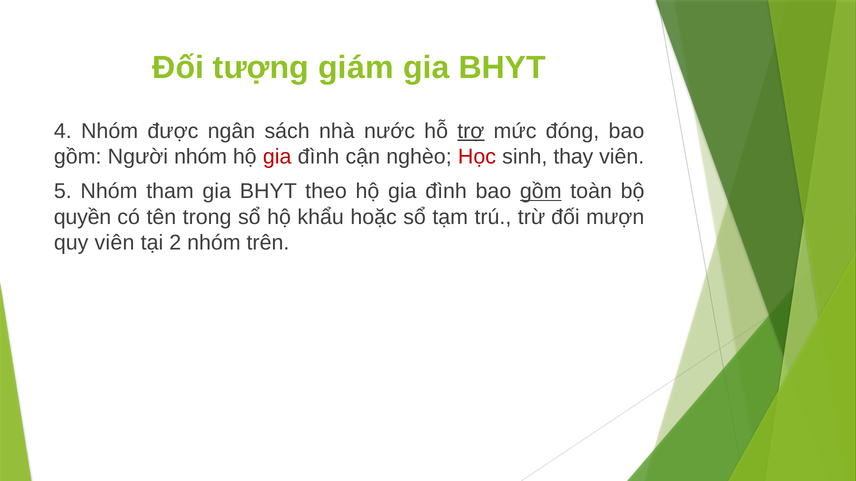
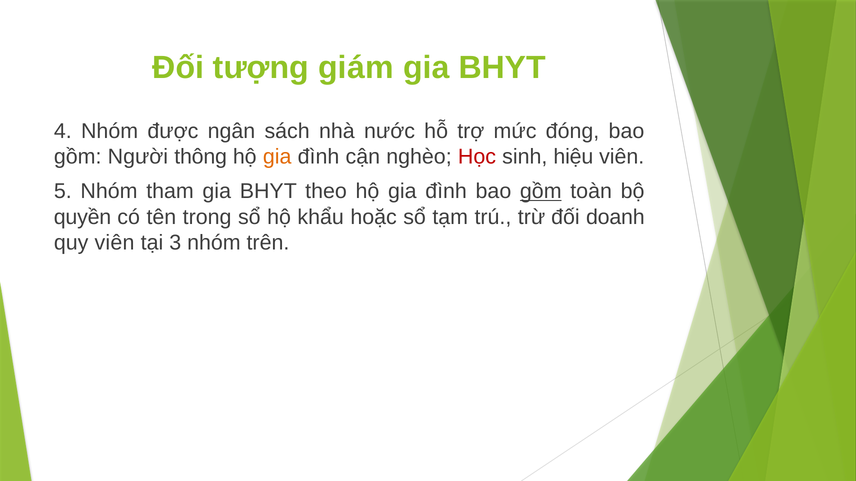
trợ underline: present -> none (471, 131)
Người nhóm: nhóm -> thông (201, 157)
gia colour: red -> orange (277, 157)
thay: thay -> hiệu (573, 157)
mượn: mượn -> doanh (615, 217)
2: 2 -> 3 (175, 243)
